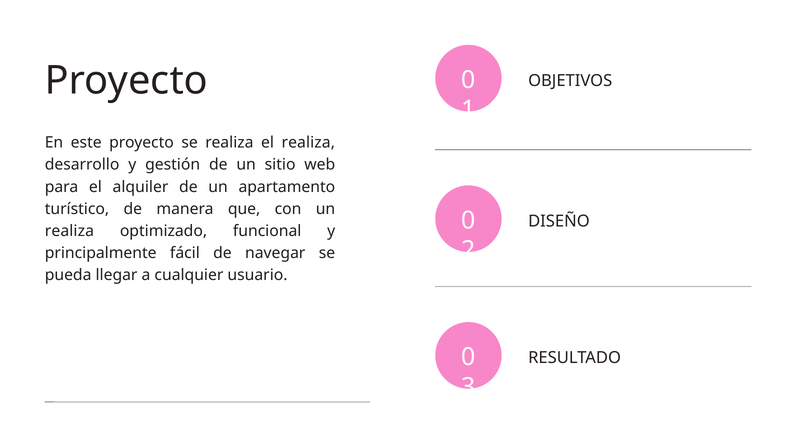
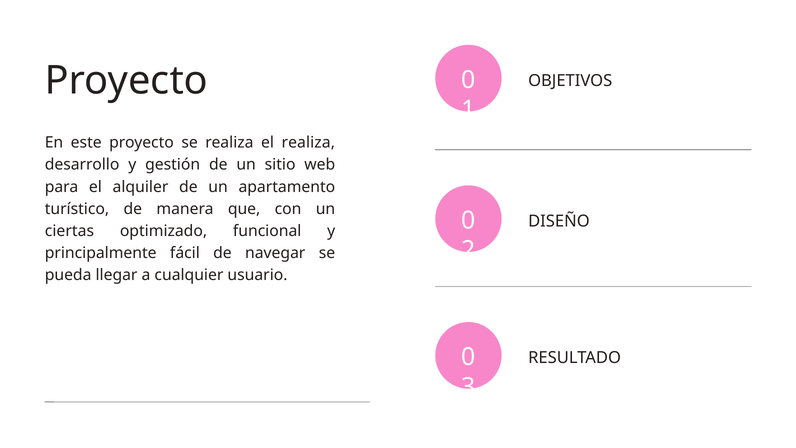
realiza: realiza -> ciertas (69, 231)
